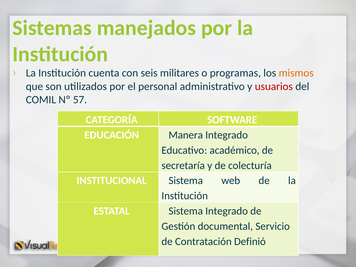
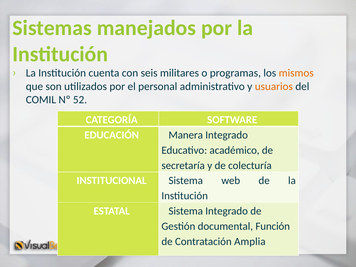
usuarios colour: red -> orange (274, 86)
57: 57 -> 52 (80, 100)
Servicio: Servicio -> Función (273, 226)
Definió: Definió -> Amplia (250, 241)
